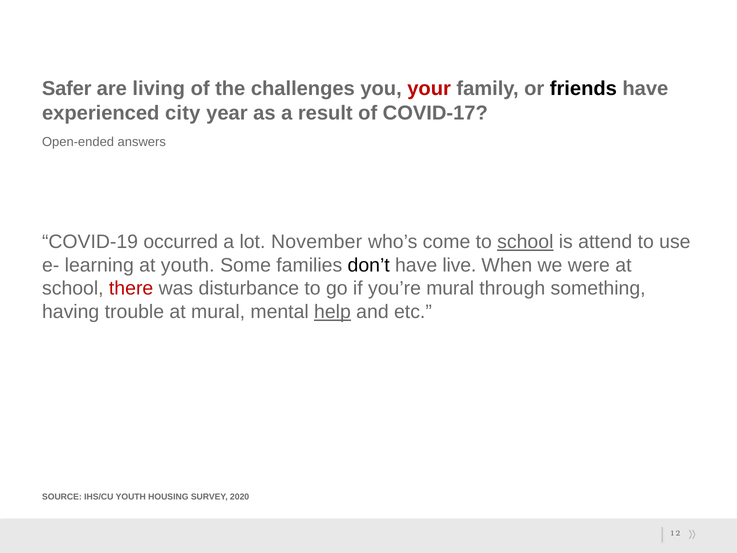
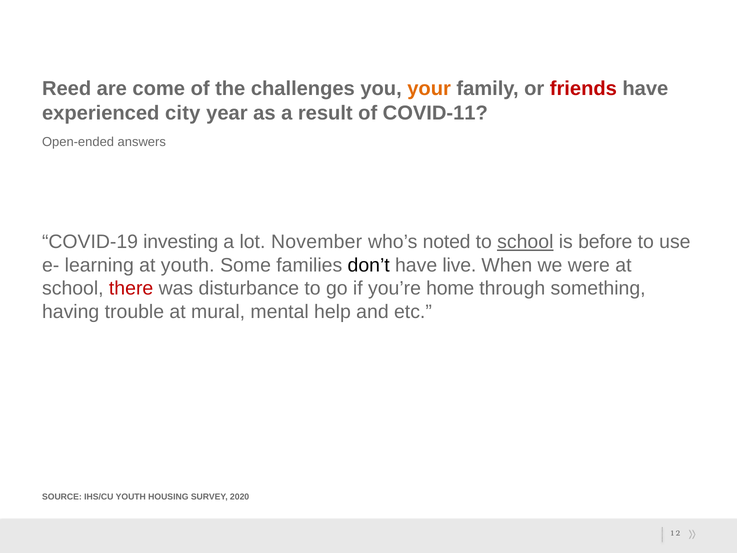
Safer: Safer -> Reed (67, 89)
living: living -> come (159, 89)
your colour: red -> orange (429, 89)
friends colour: black -> red (583, 89)
COVID-17: COVID-17 -> COVID-11 (435, 113)
occurred: occurred -> investing (181, 242)
come: come -> noted (447, 242)
attend: attend -> before (605, 242)
you’re mural: mural -> home (450, 289)
help underline: present -> none (332, 312)
